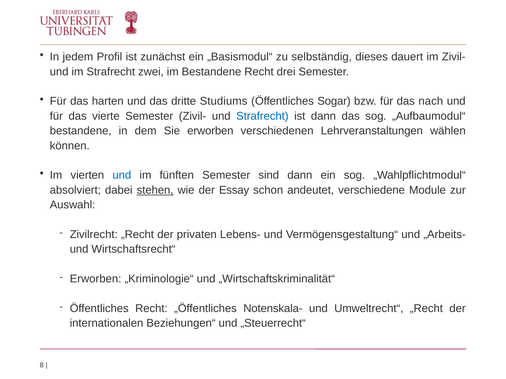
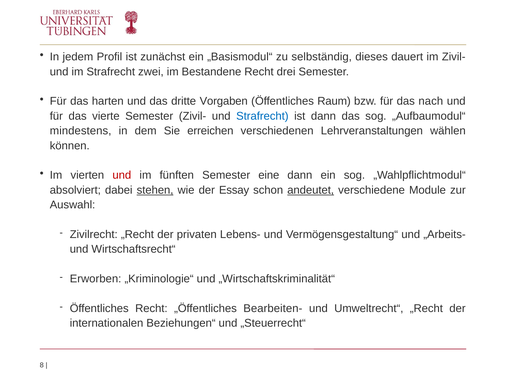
Studiums: Studiums -> Vorgaben (224, 101)
Sogar: Sogar -> Raum (334, 101)
bestandene: bestandene -> mindestens (81, 131)
Sie erworben: erworben -> erreichen (210, 131)
und colour: blue -> red (122, 175)
sind: sind -> eine (269, 175)
andeutet underline: none -> present (311, 190)
Notenskala-: Notenskala- -> Bearbeiten- (273, 309)
